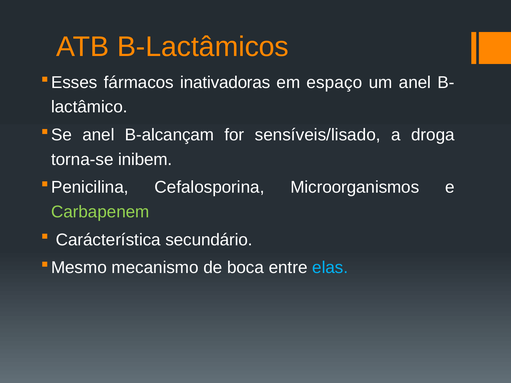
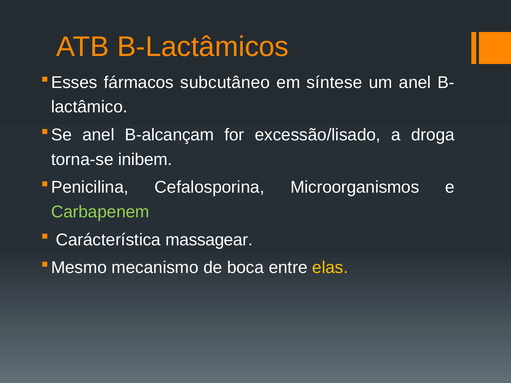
inativadoras: inativadoras -> subcutâneo (225, 83)
espaço: espaço -> síntese (334, 83)
sensíveis/lisado: sensíveis/lisado -> excessão/lisado (318, 135)
secundário: secundário -> massagear (209, 240)
elas colour: light blue -> yellow (330, 268)
